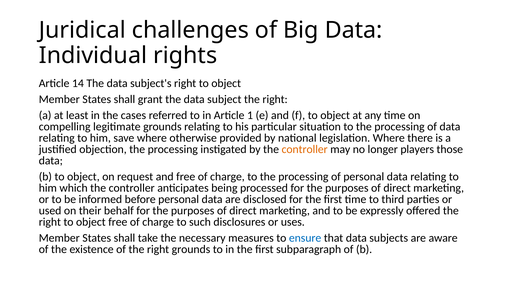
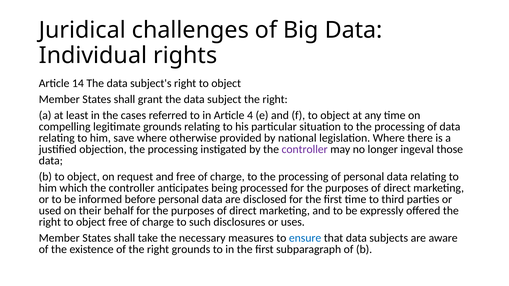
1: 1 -> 4 (250, 116)
controller colour: orange -> purple (305, 150)
players: players -> ingeval (417, 150)
